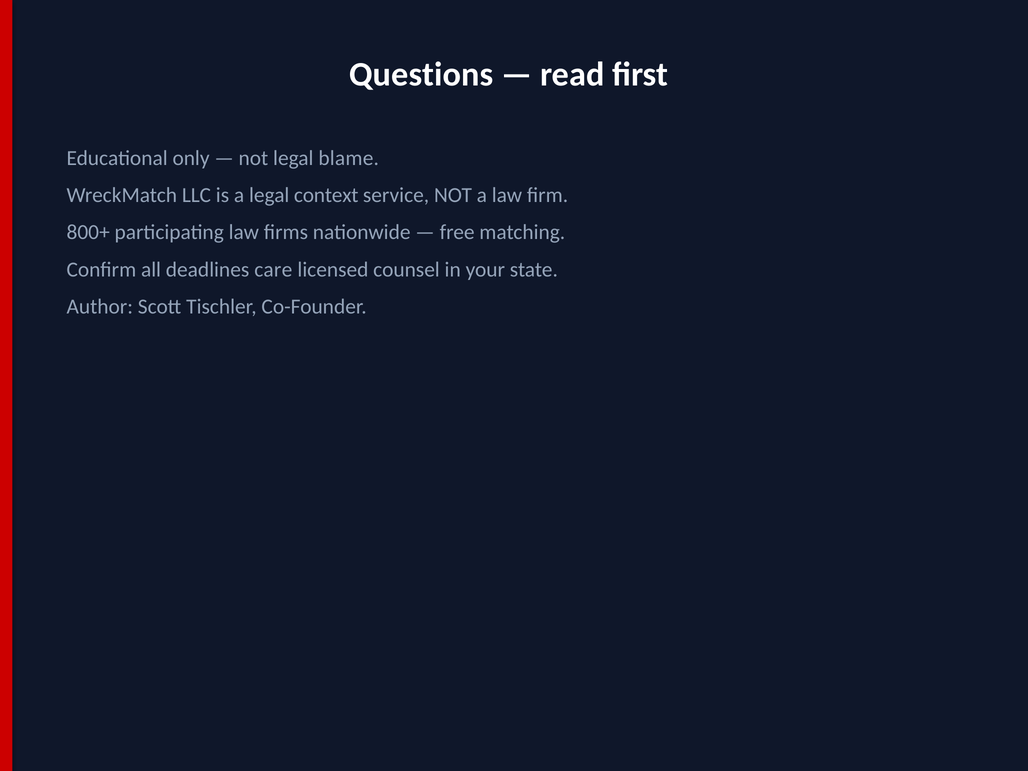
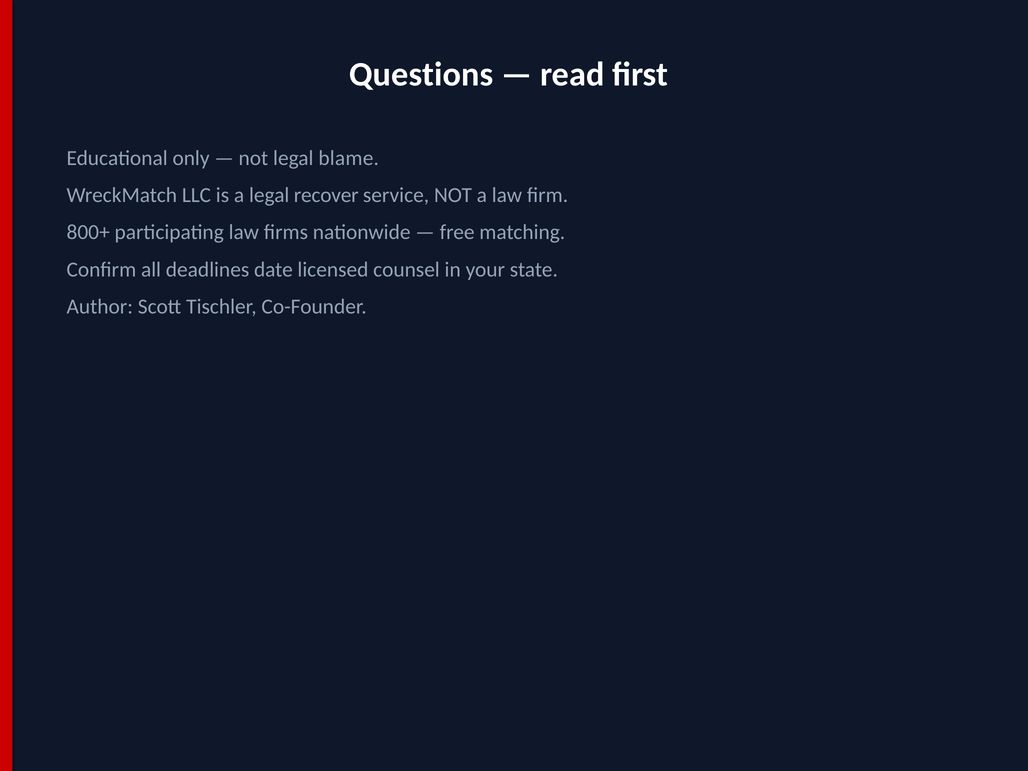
context: context -> recover (326, 195)
care: care -> date (273, 270)
